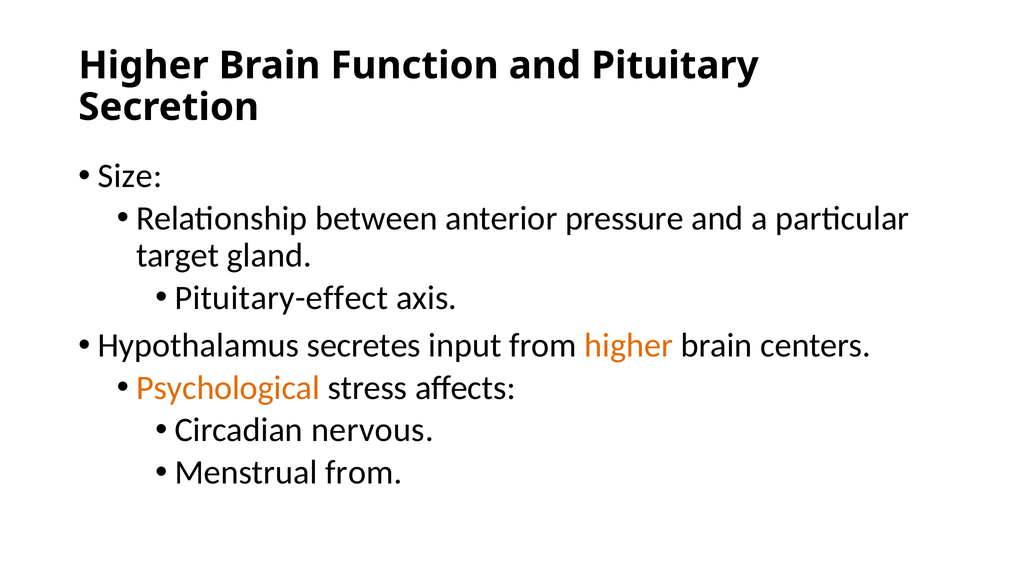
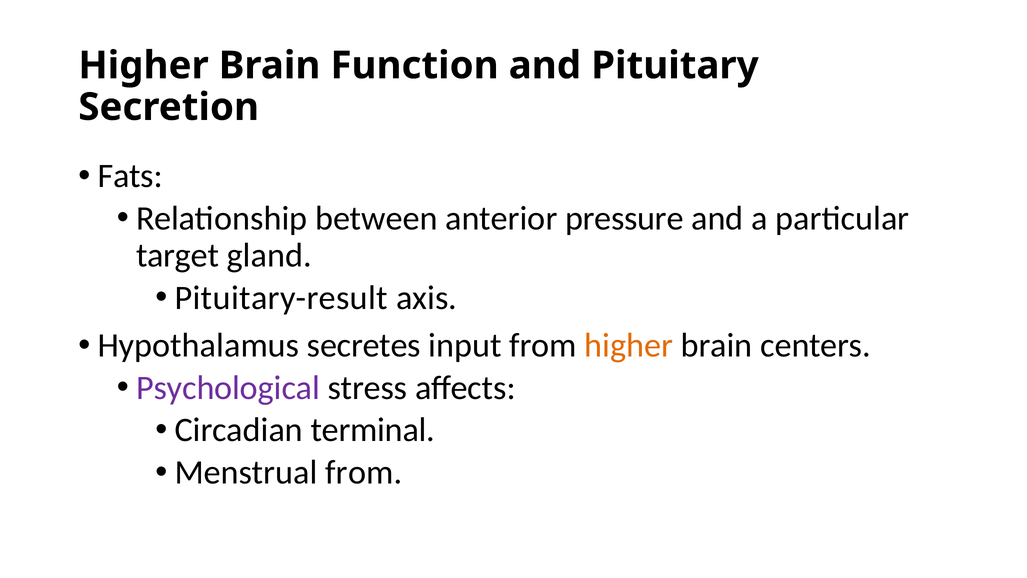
Size: Size -> Fats (130, 176)
Pituitary-effect: Pituitary-effect -> Pituitary-result (281, 298)
Psychological colour: orange -> purple (228, 388)
nervous: nervous -> terminal (373, 430)
